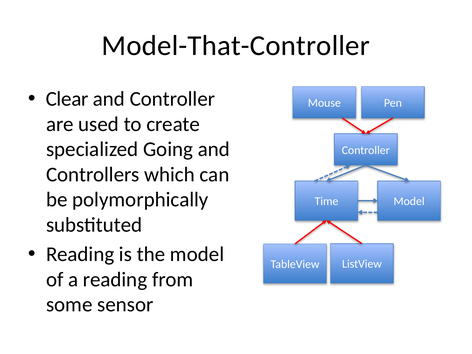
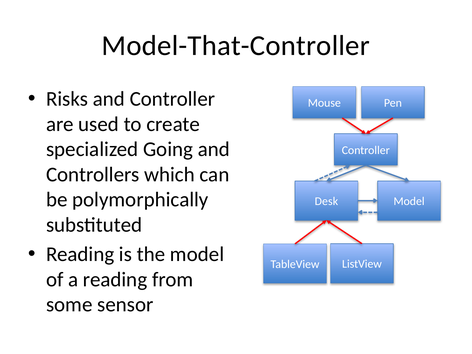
Clear: Clear -> Risks (67, 99)
Time: Time -> Desk (326, 201)
